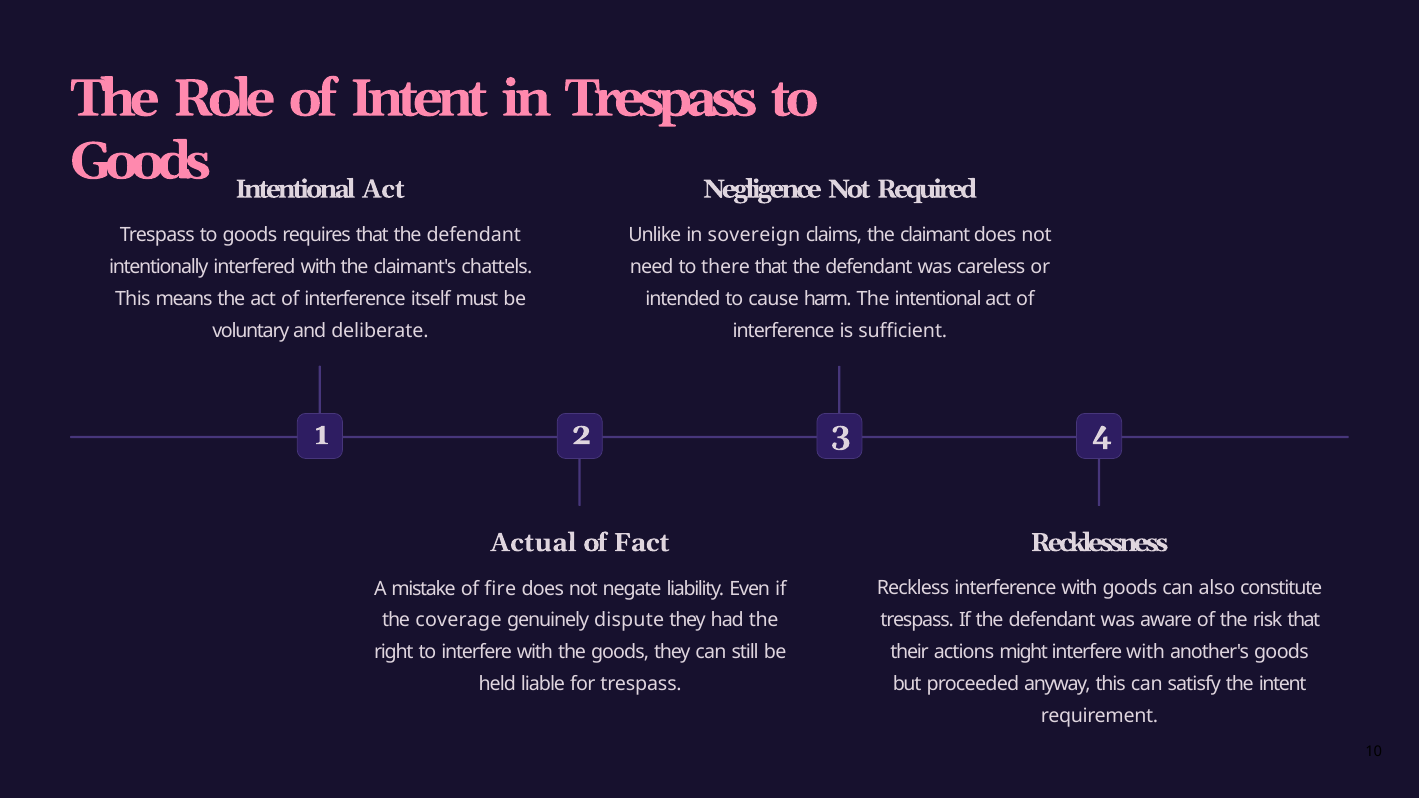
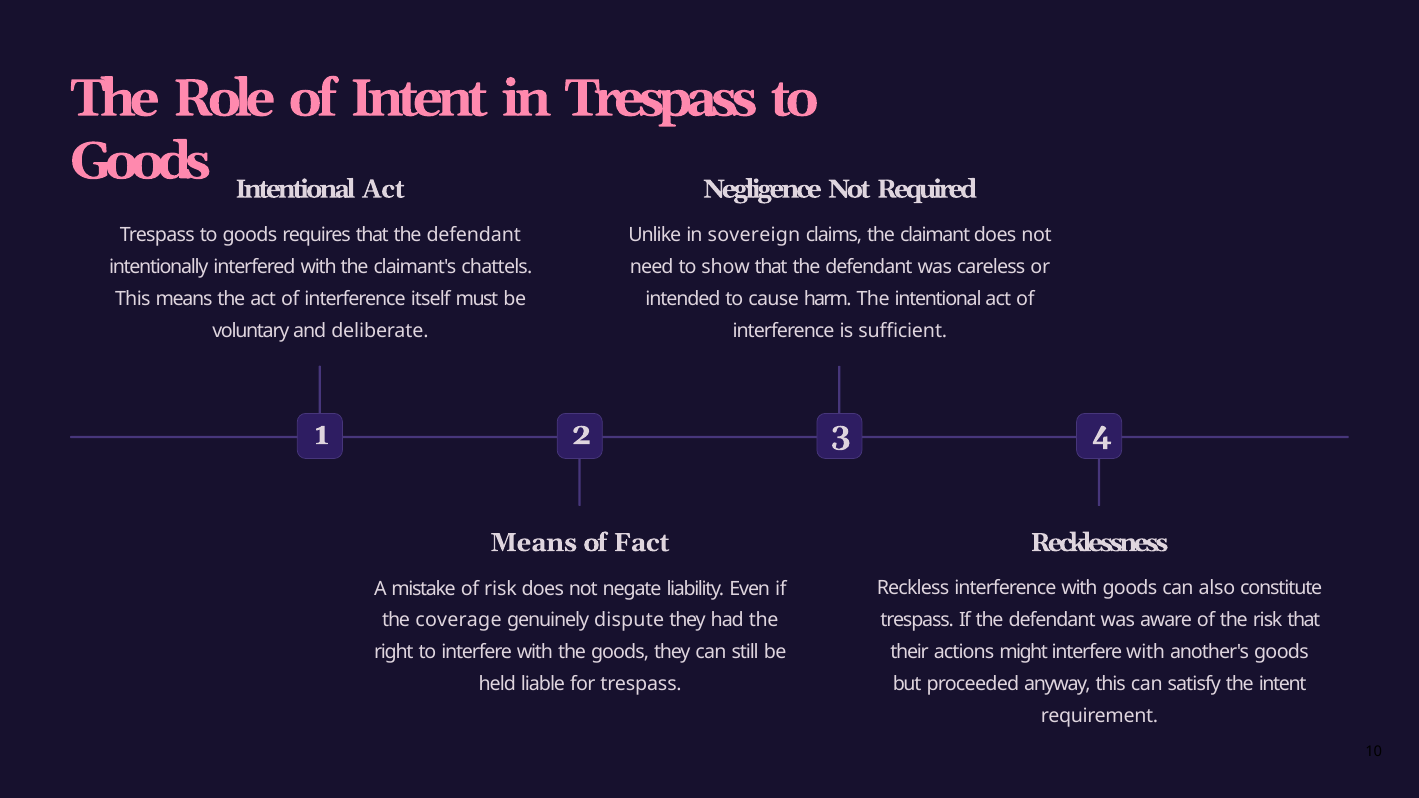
there: there -> show (726, 267)
Actual: Actual -> Means (534, 543)
of fire: fire -> risk (501, 589)
